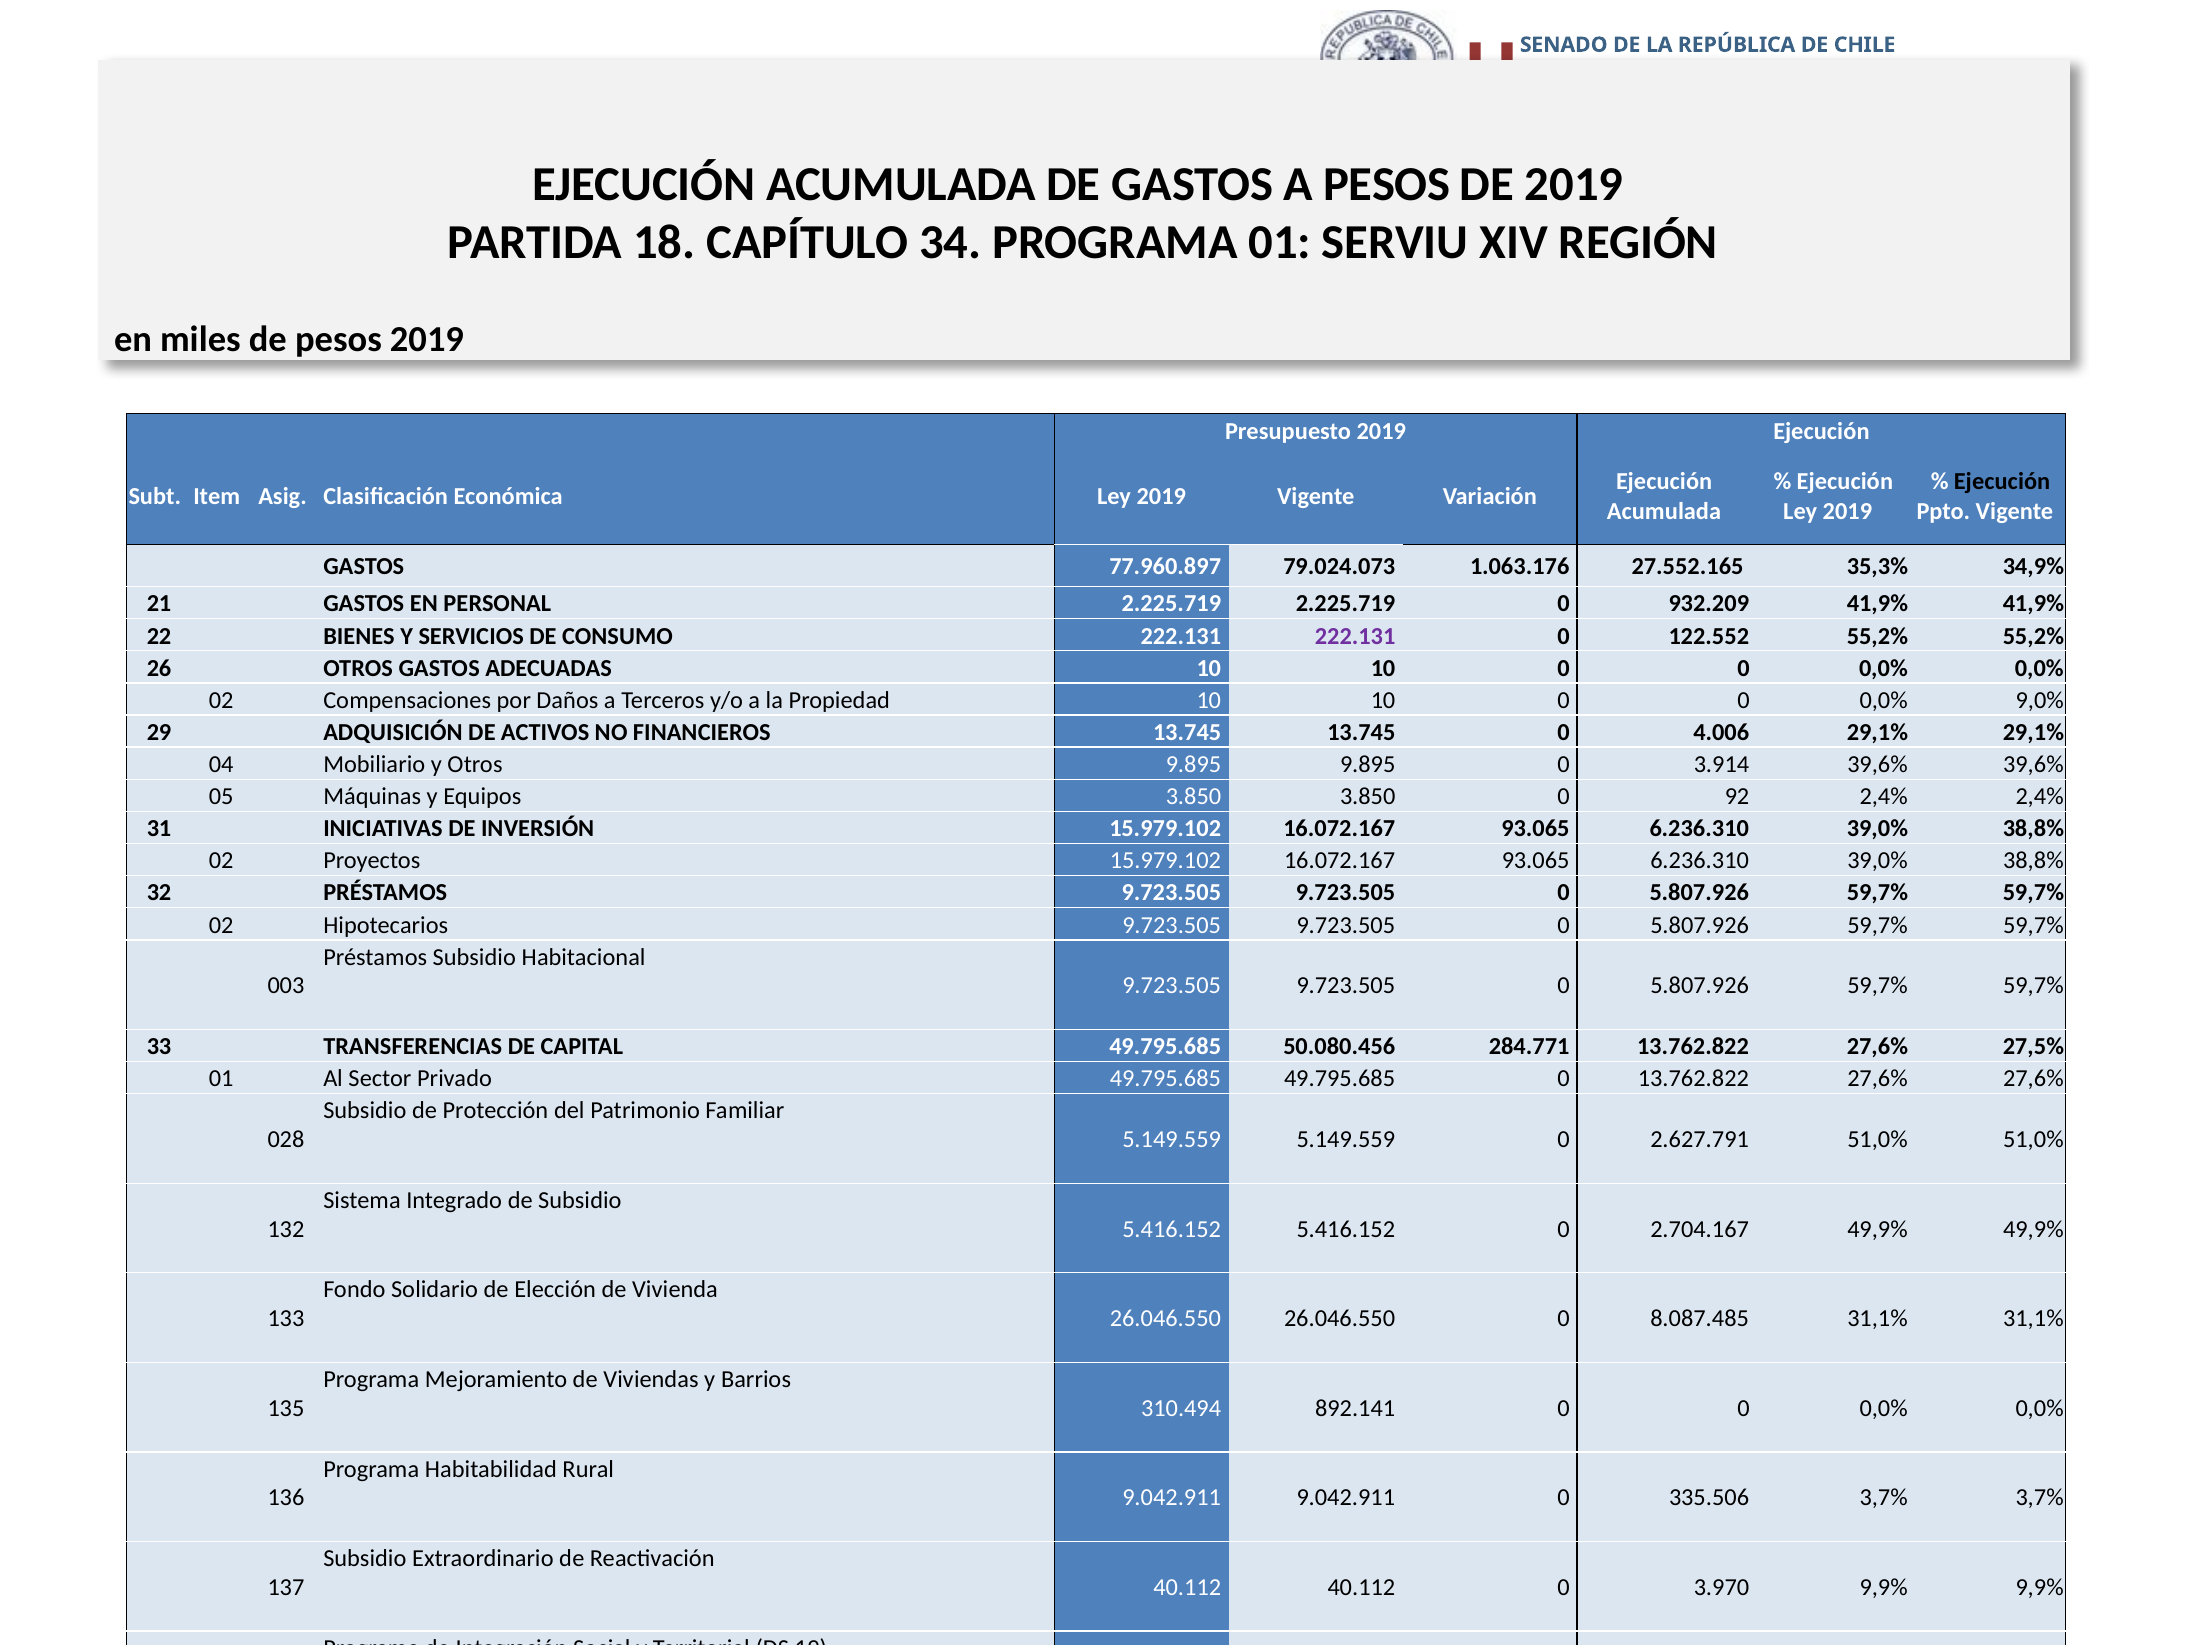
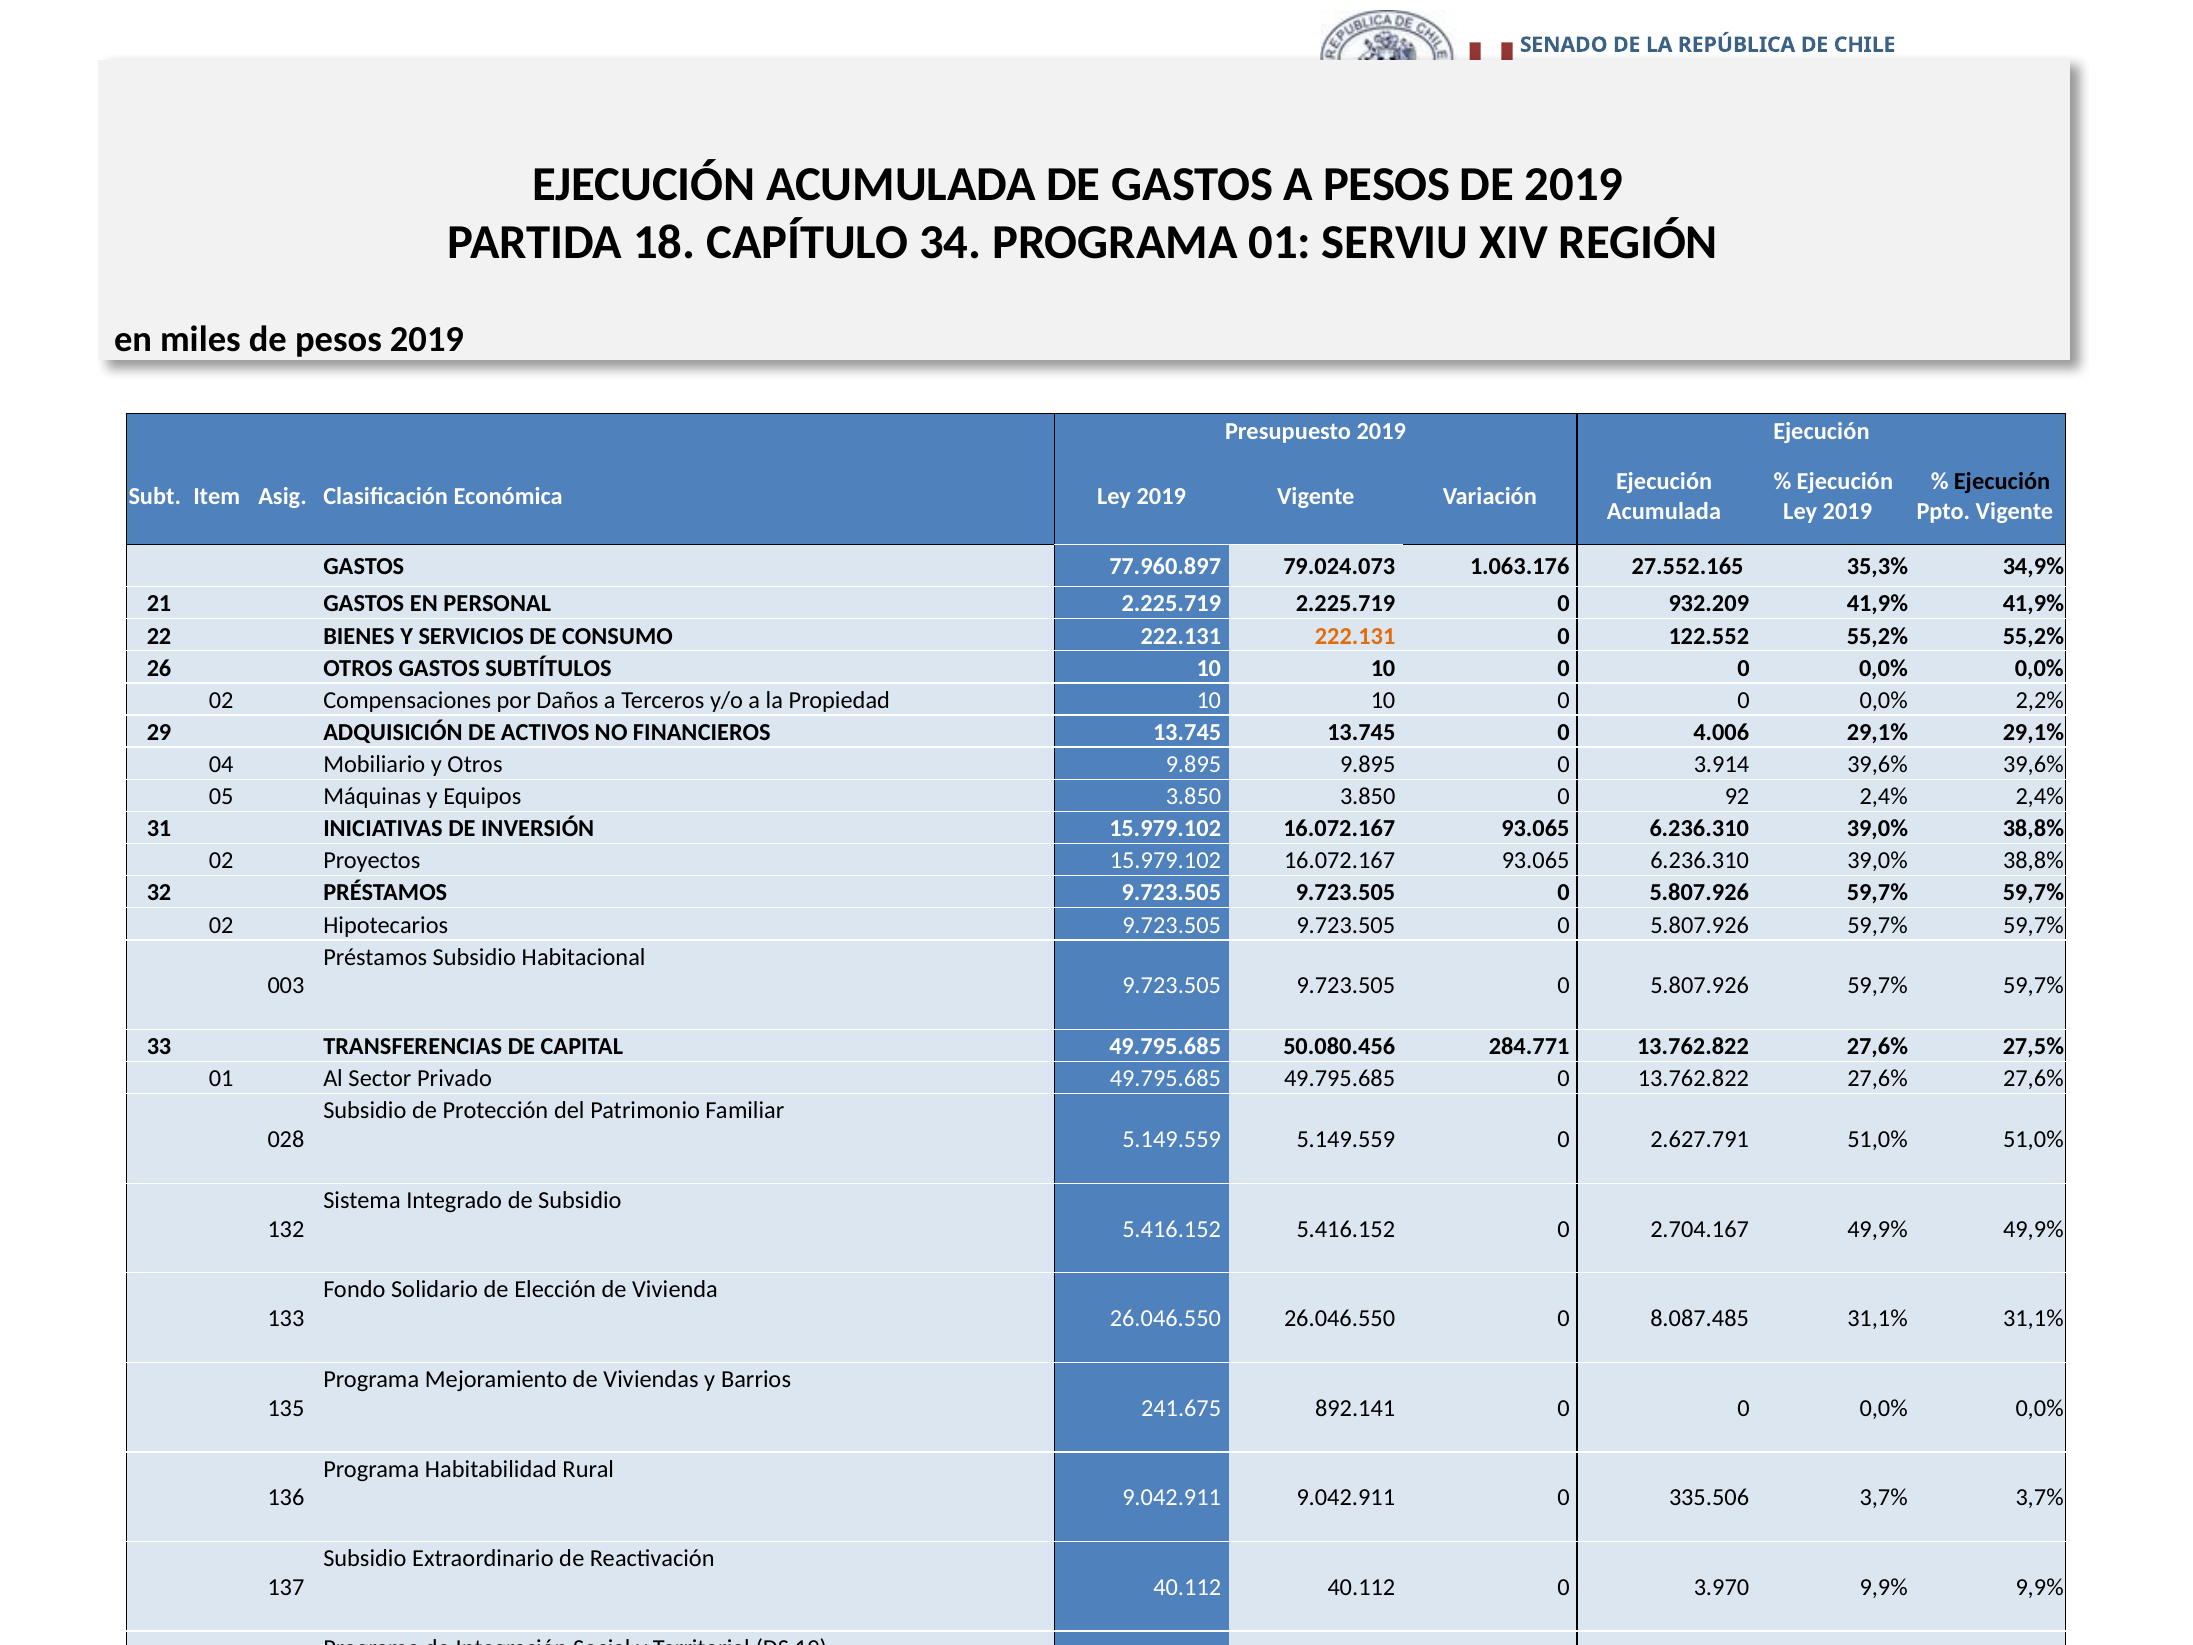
222.131 colour: purple -> orange (1355, 636)
ADECUADAS: ADECUADAS -> SUBTÍTULOS (549, 668)
9,0%: 9,0% -> 2,2% (2040, 700)
310.494: 310.494 -> 241.675 (1181, 1408)
